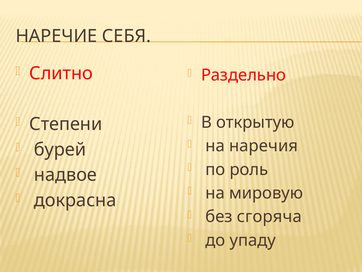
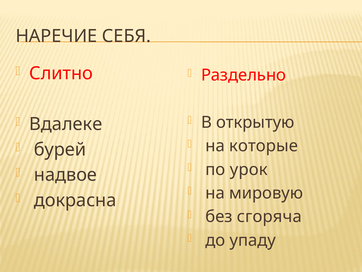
Степени: Степени -> Вдалеке (66, 124)
наречия: наречия -> которые (264, 146)
роль: роль -> урок (249, 169)
